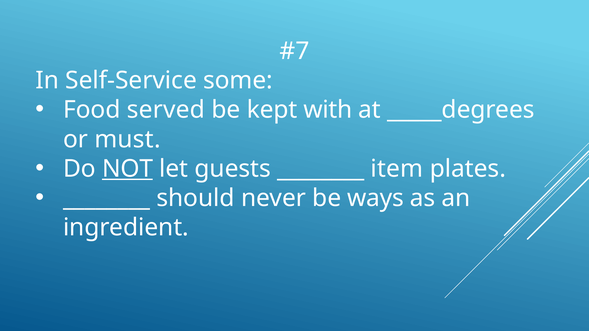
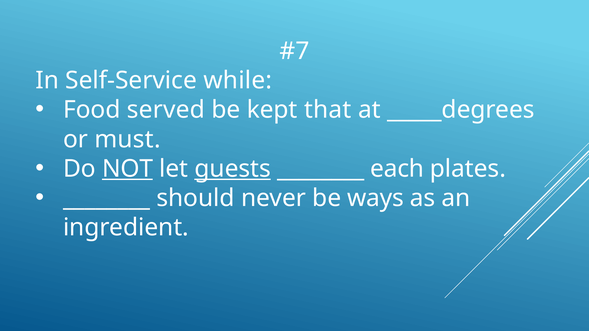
some: some -> while (238, 81)
with: with -> that (328, 110)
guests underline: none -> present (233, 169)
item: item -> each (397, 169)
